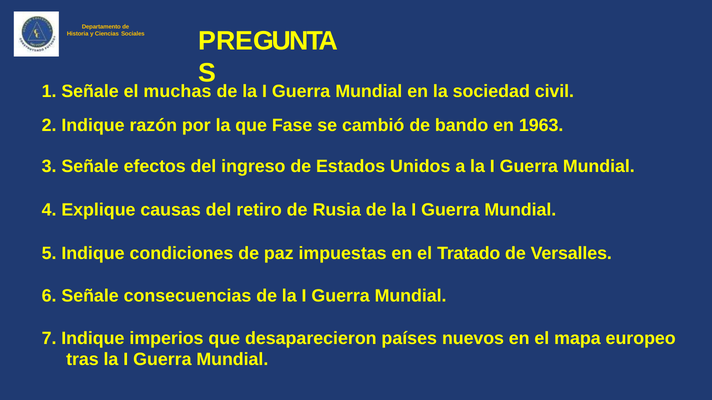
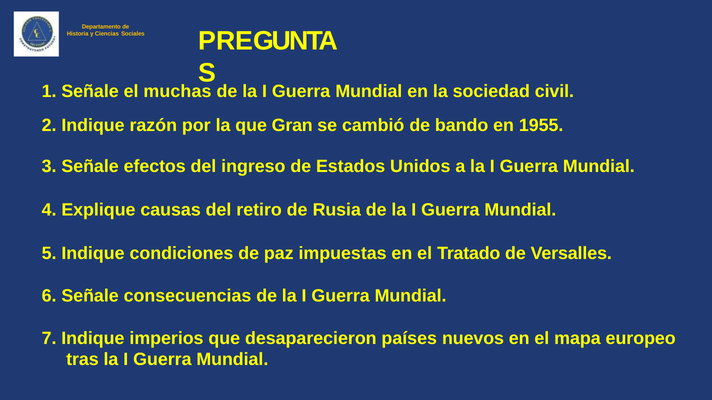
Fase: Fase -> Gran (292, 125)
1963: 1963 -> 1955 (541, 125)
